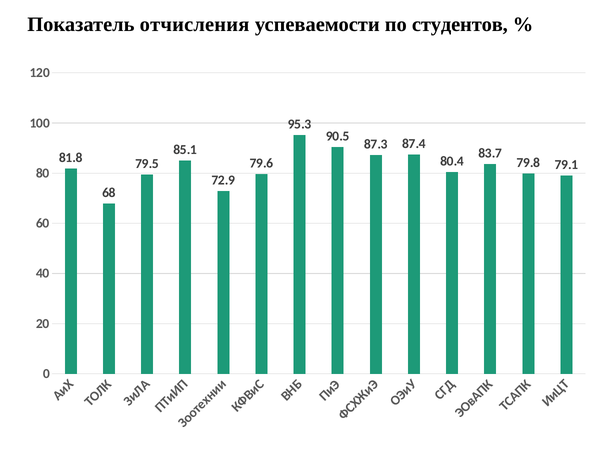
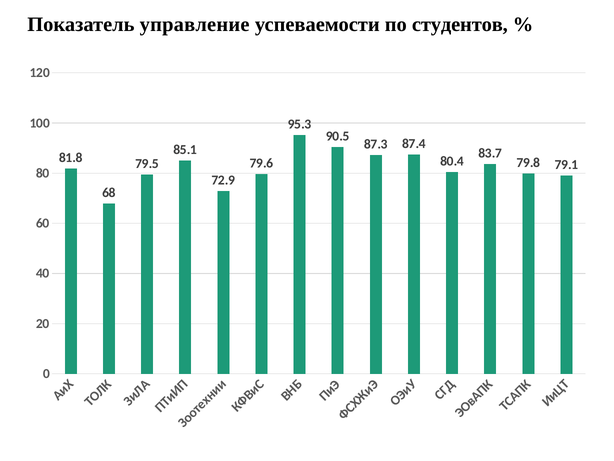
отчисления: отчисления -> управление (195, 25)
